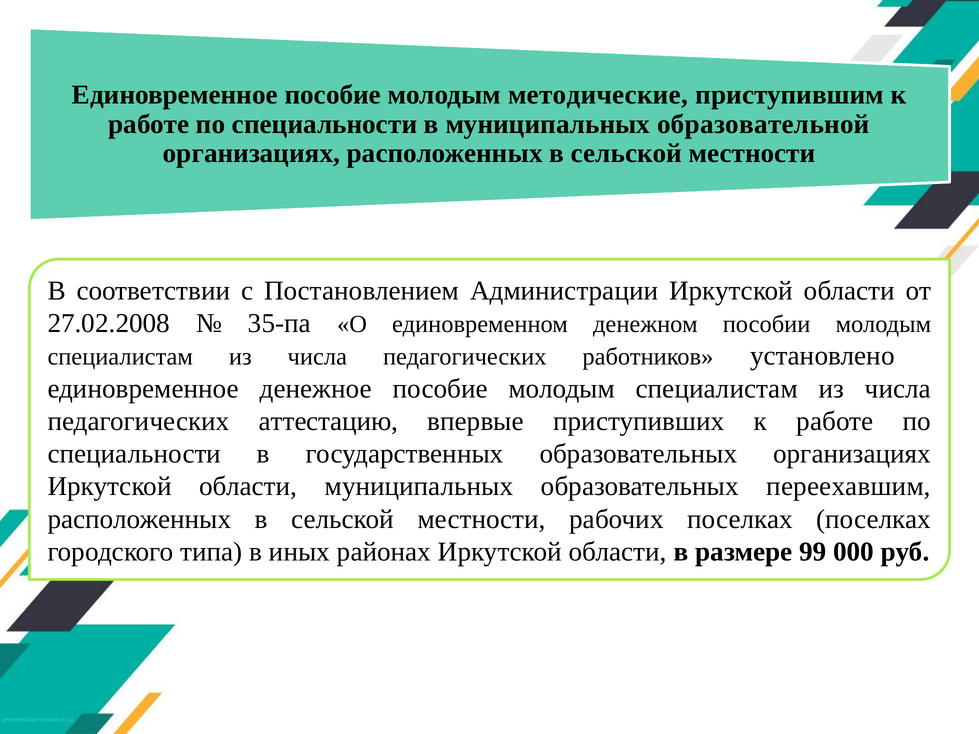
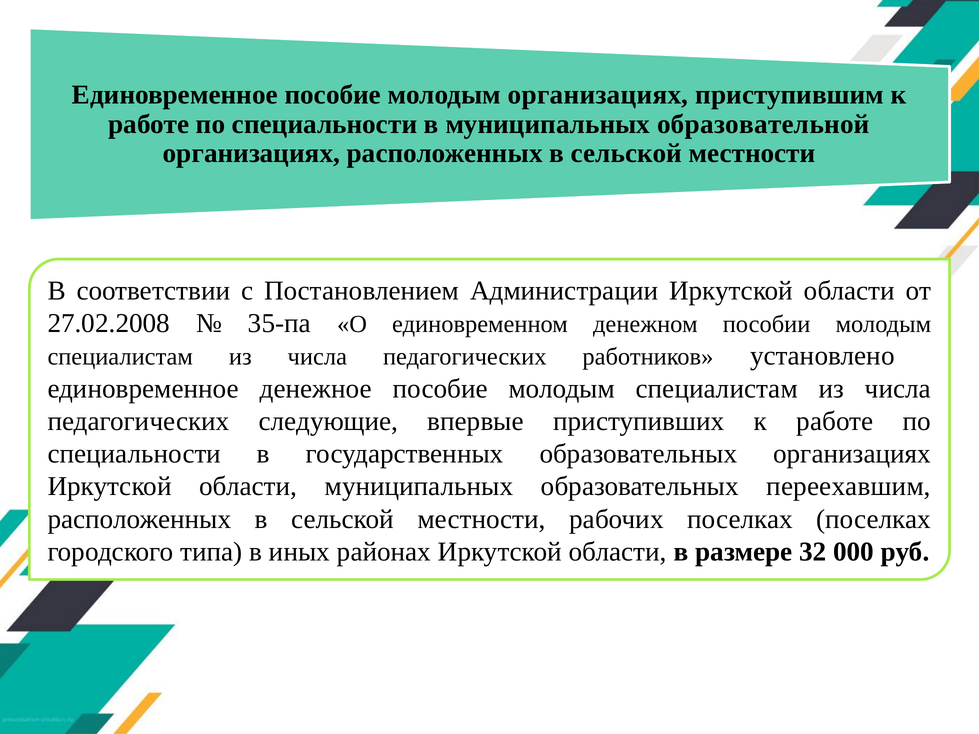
молодым методические: методические -> организациях (598, 95)
аттестацию: аттестацию -> следующие (329, 421)
99: 99 -> 32 (813, 552)
